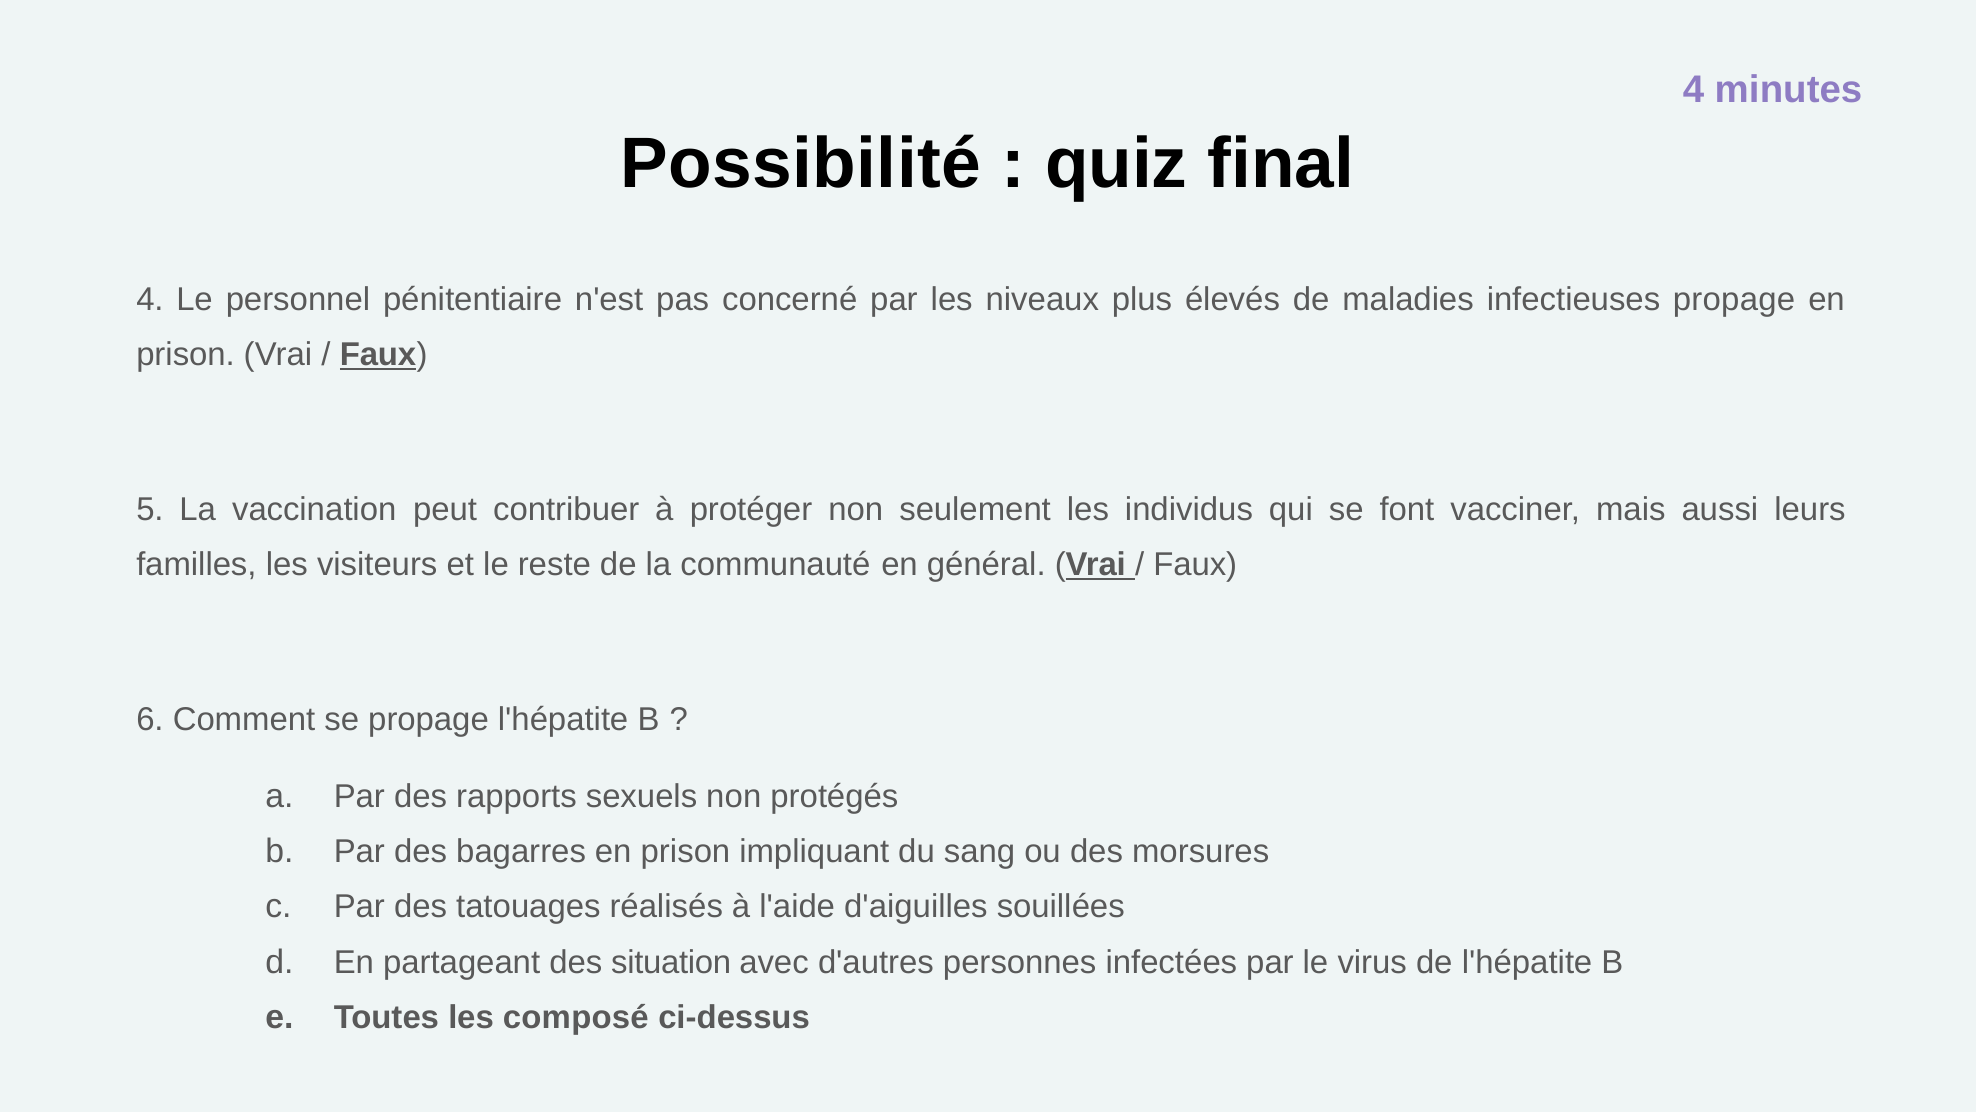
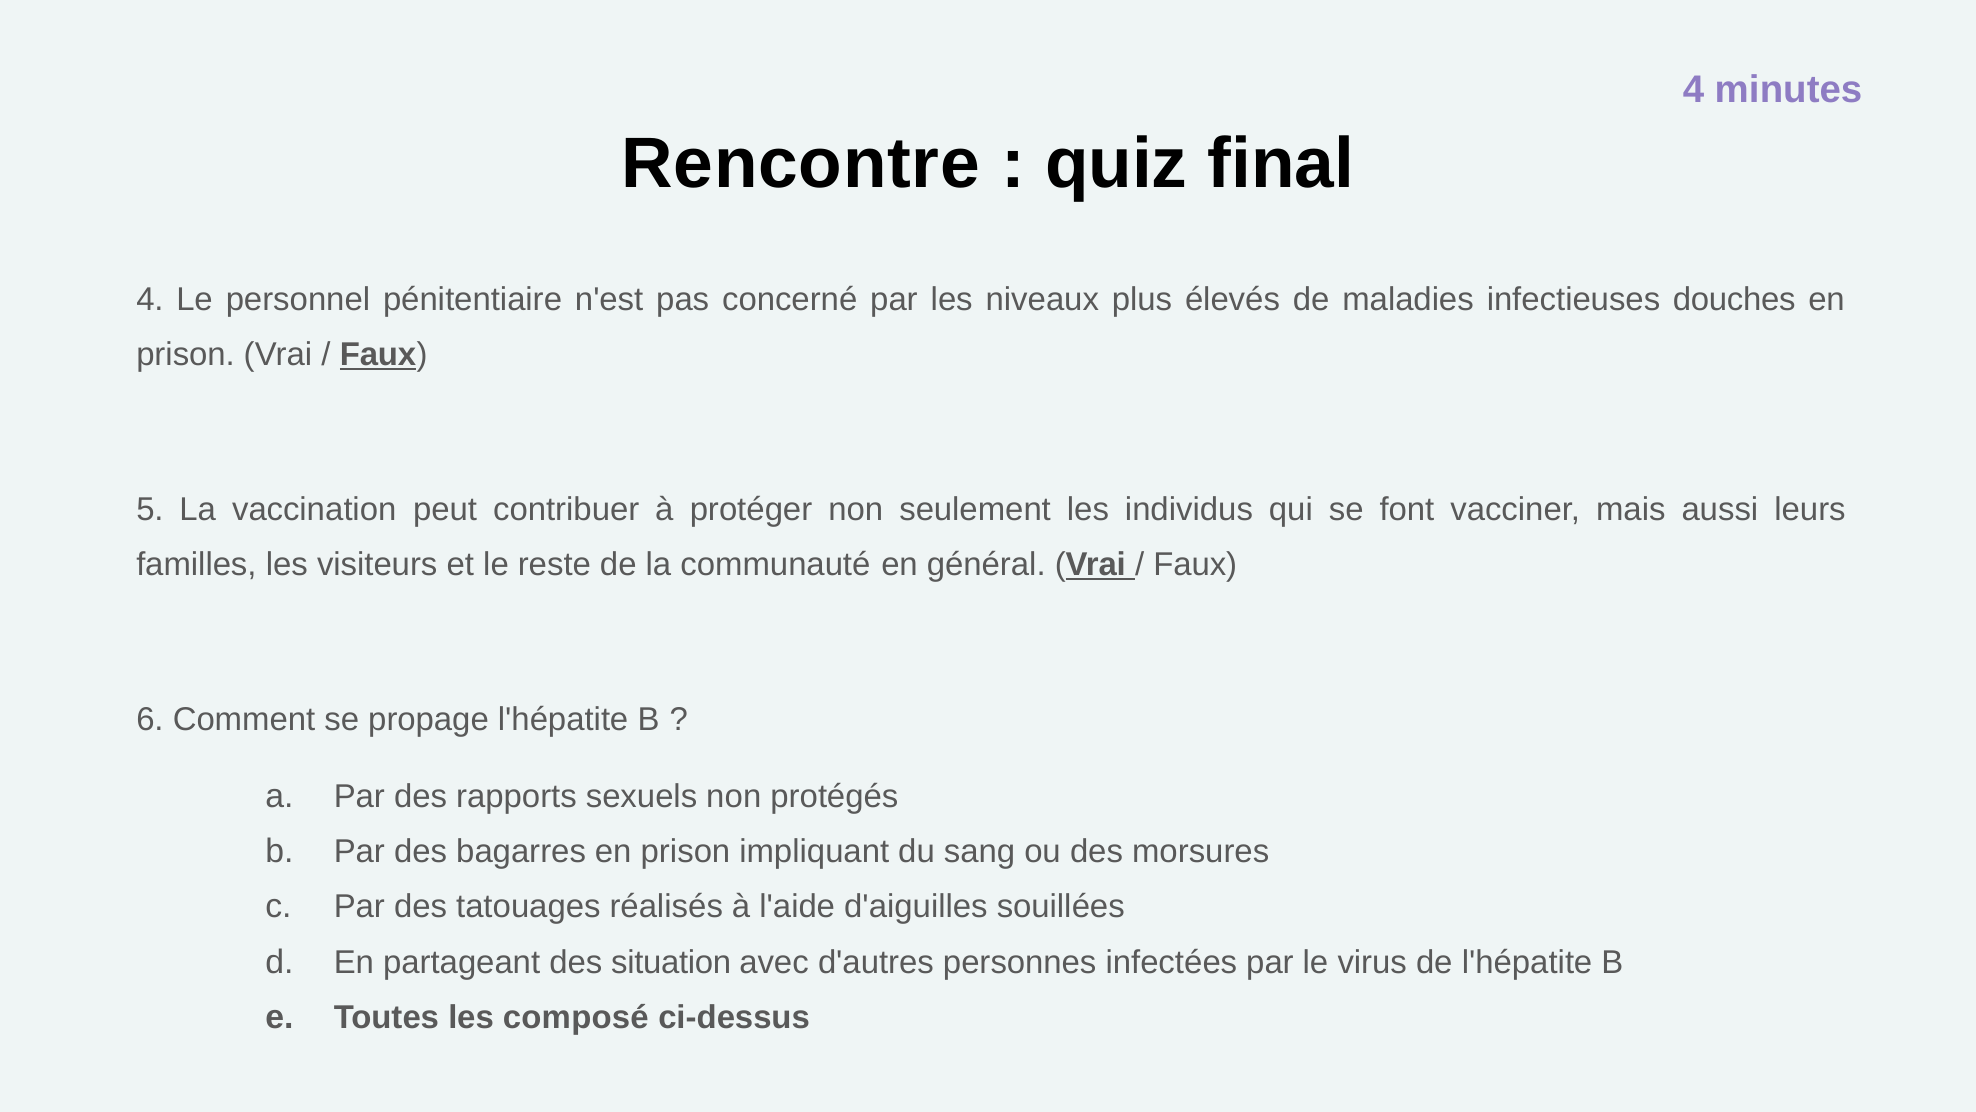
Possibilité: Possibilité -> Rencontre (801, 164)
infectieuses propage: propage -> douches (1734, 299)
